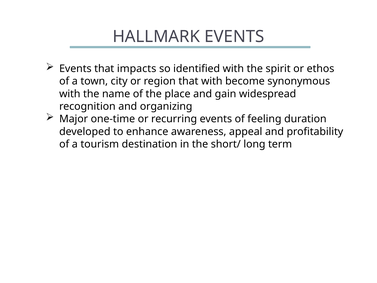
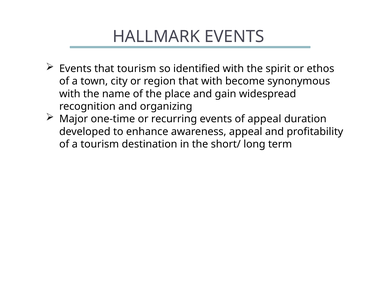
that impacts: impacts -> tourism (137, 69)
of feeling: feeling -> appeal (264, 119)
